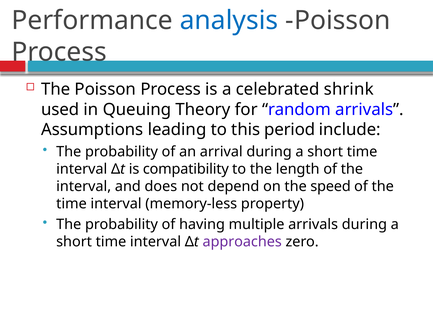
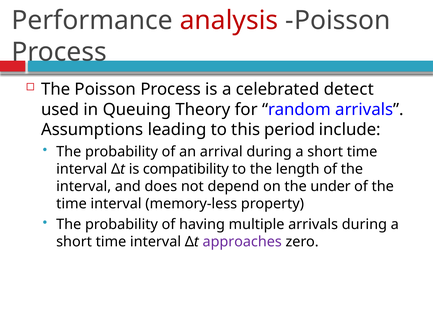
analysis colour: blue -> red (229, 20)
shrink: shrink -> detect (349, 89)
speed: speed -> under (331, 186)
